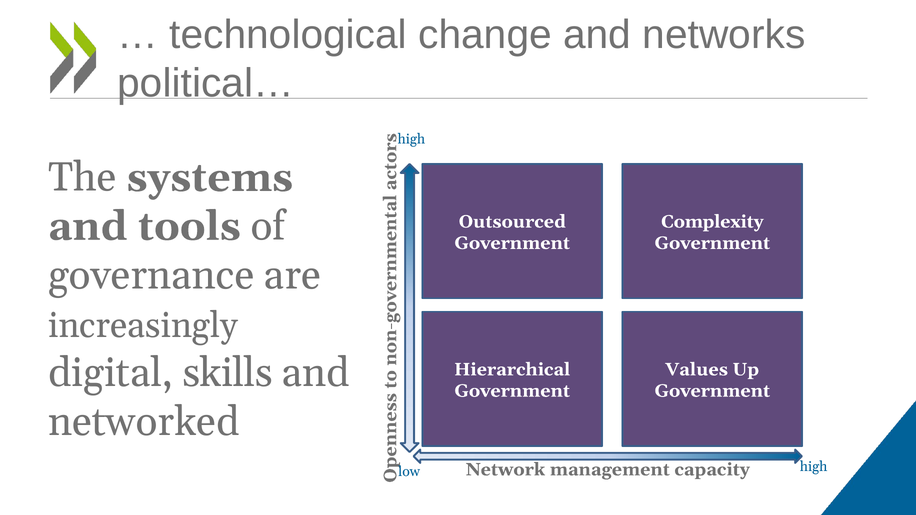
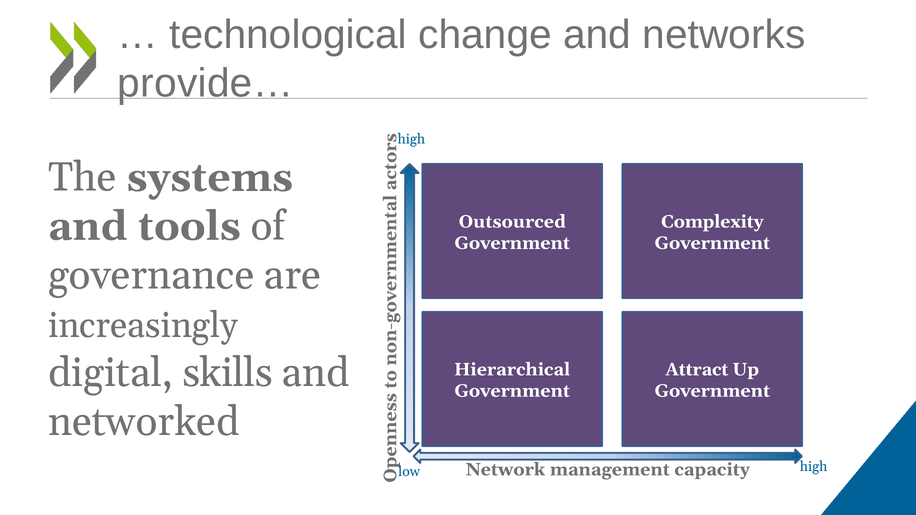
political…: political… -> provide… (205, 84)
Values: Values -> Attract (697, 370)
